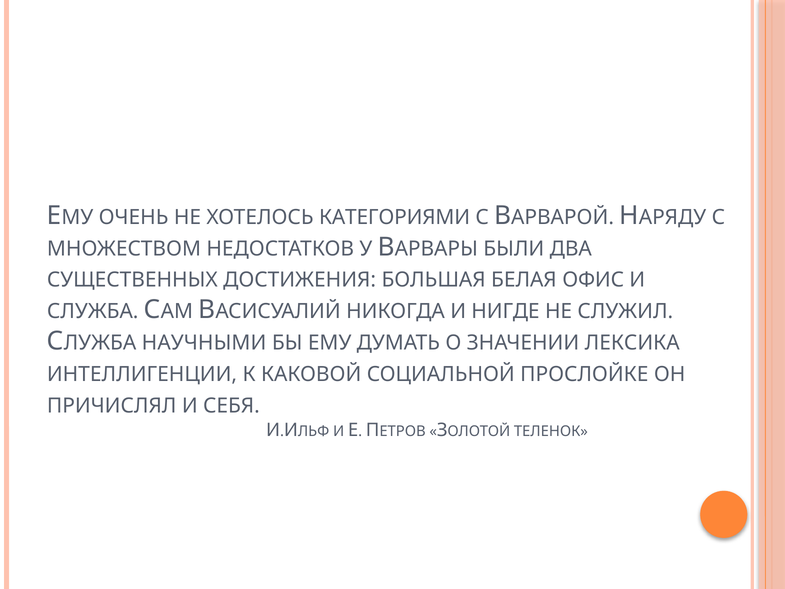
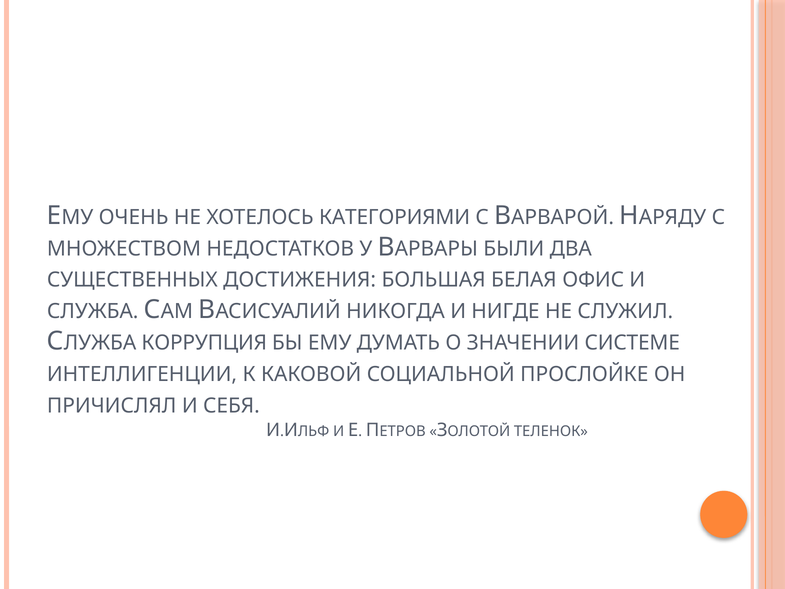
НАУЧНЫМИ: НАУЧНЫМИ -> КОРРУПЦИЯ (204, 343)
ЛЕКСИКА: ЛЕКСИКА -> СИСТЕМЕ (632, 343)
